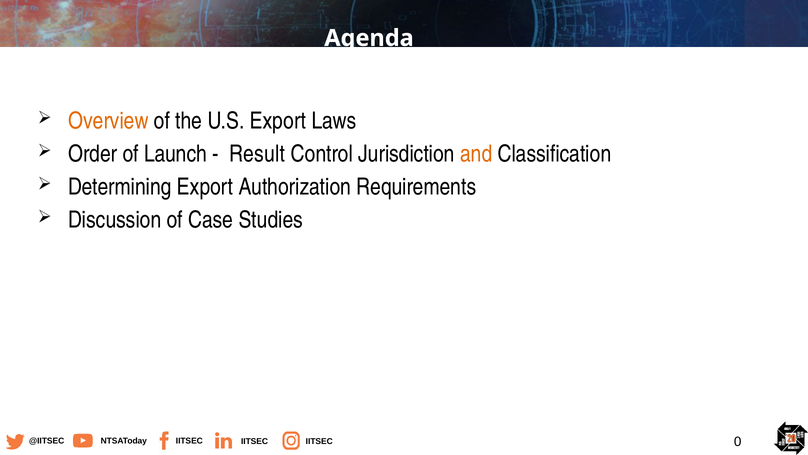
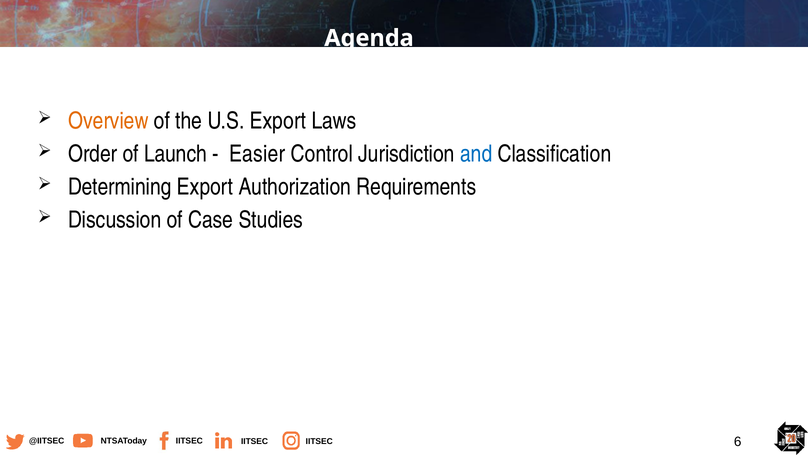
Result: Result -> Easier (257, 154)
and colour: orange -> blue (476, 154)
0: 0 -> 6 (738, 441)
